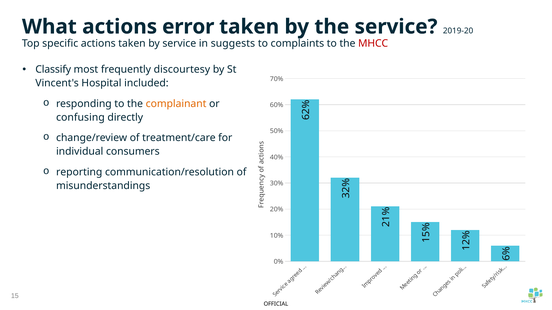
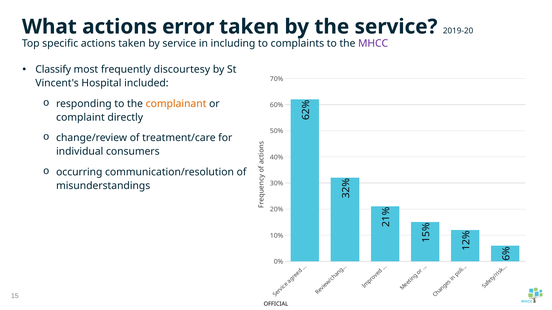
suggests: suggests -> including (233, 44)
MHCC colour: red -> purple (373, 44)
confusing: confusing -> complaint (80, 117)
reporting: reporting -> occurring (79, 172)
